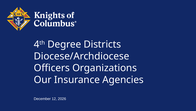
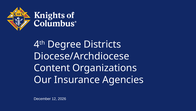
Officers: Officers -> Content (52, 68)
